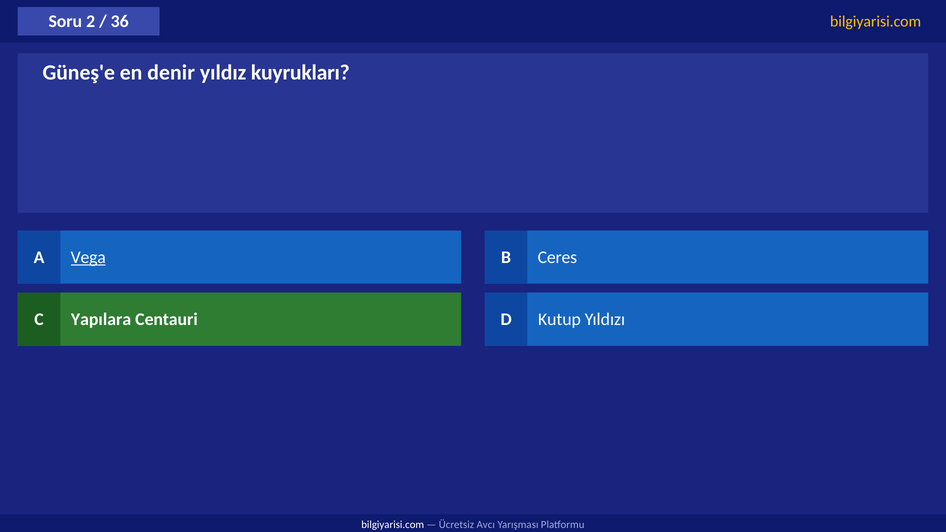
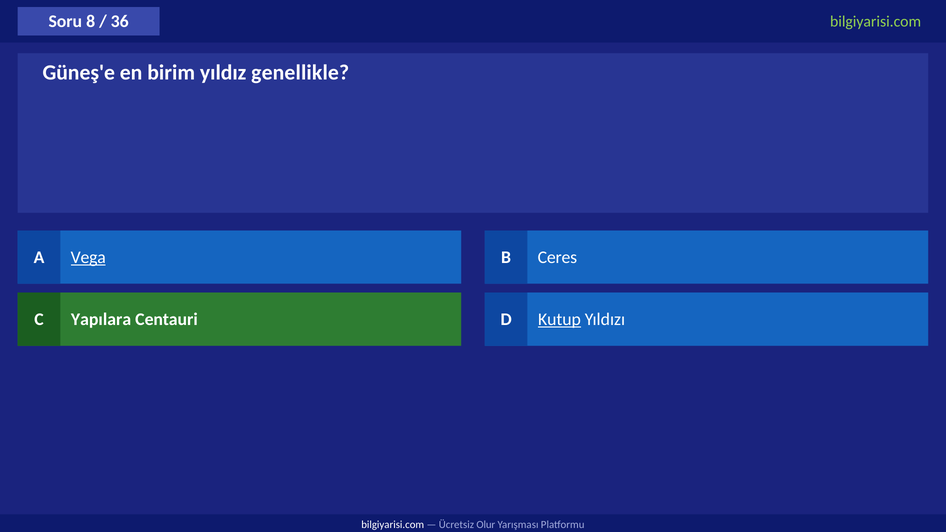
2: 2 -> 8 (91, 22)
bilgiyarisi.com colour: yellow -> light green (876, 21)
denir: denir -> birim (171, 73)
kuyrukları: kuyrukları -> genellikle (300, 73)
Kutup underline: none -> present (559, 319)
Avcı: Avcı -> Olur (486, 525)
